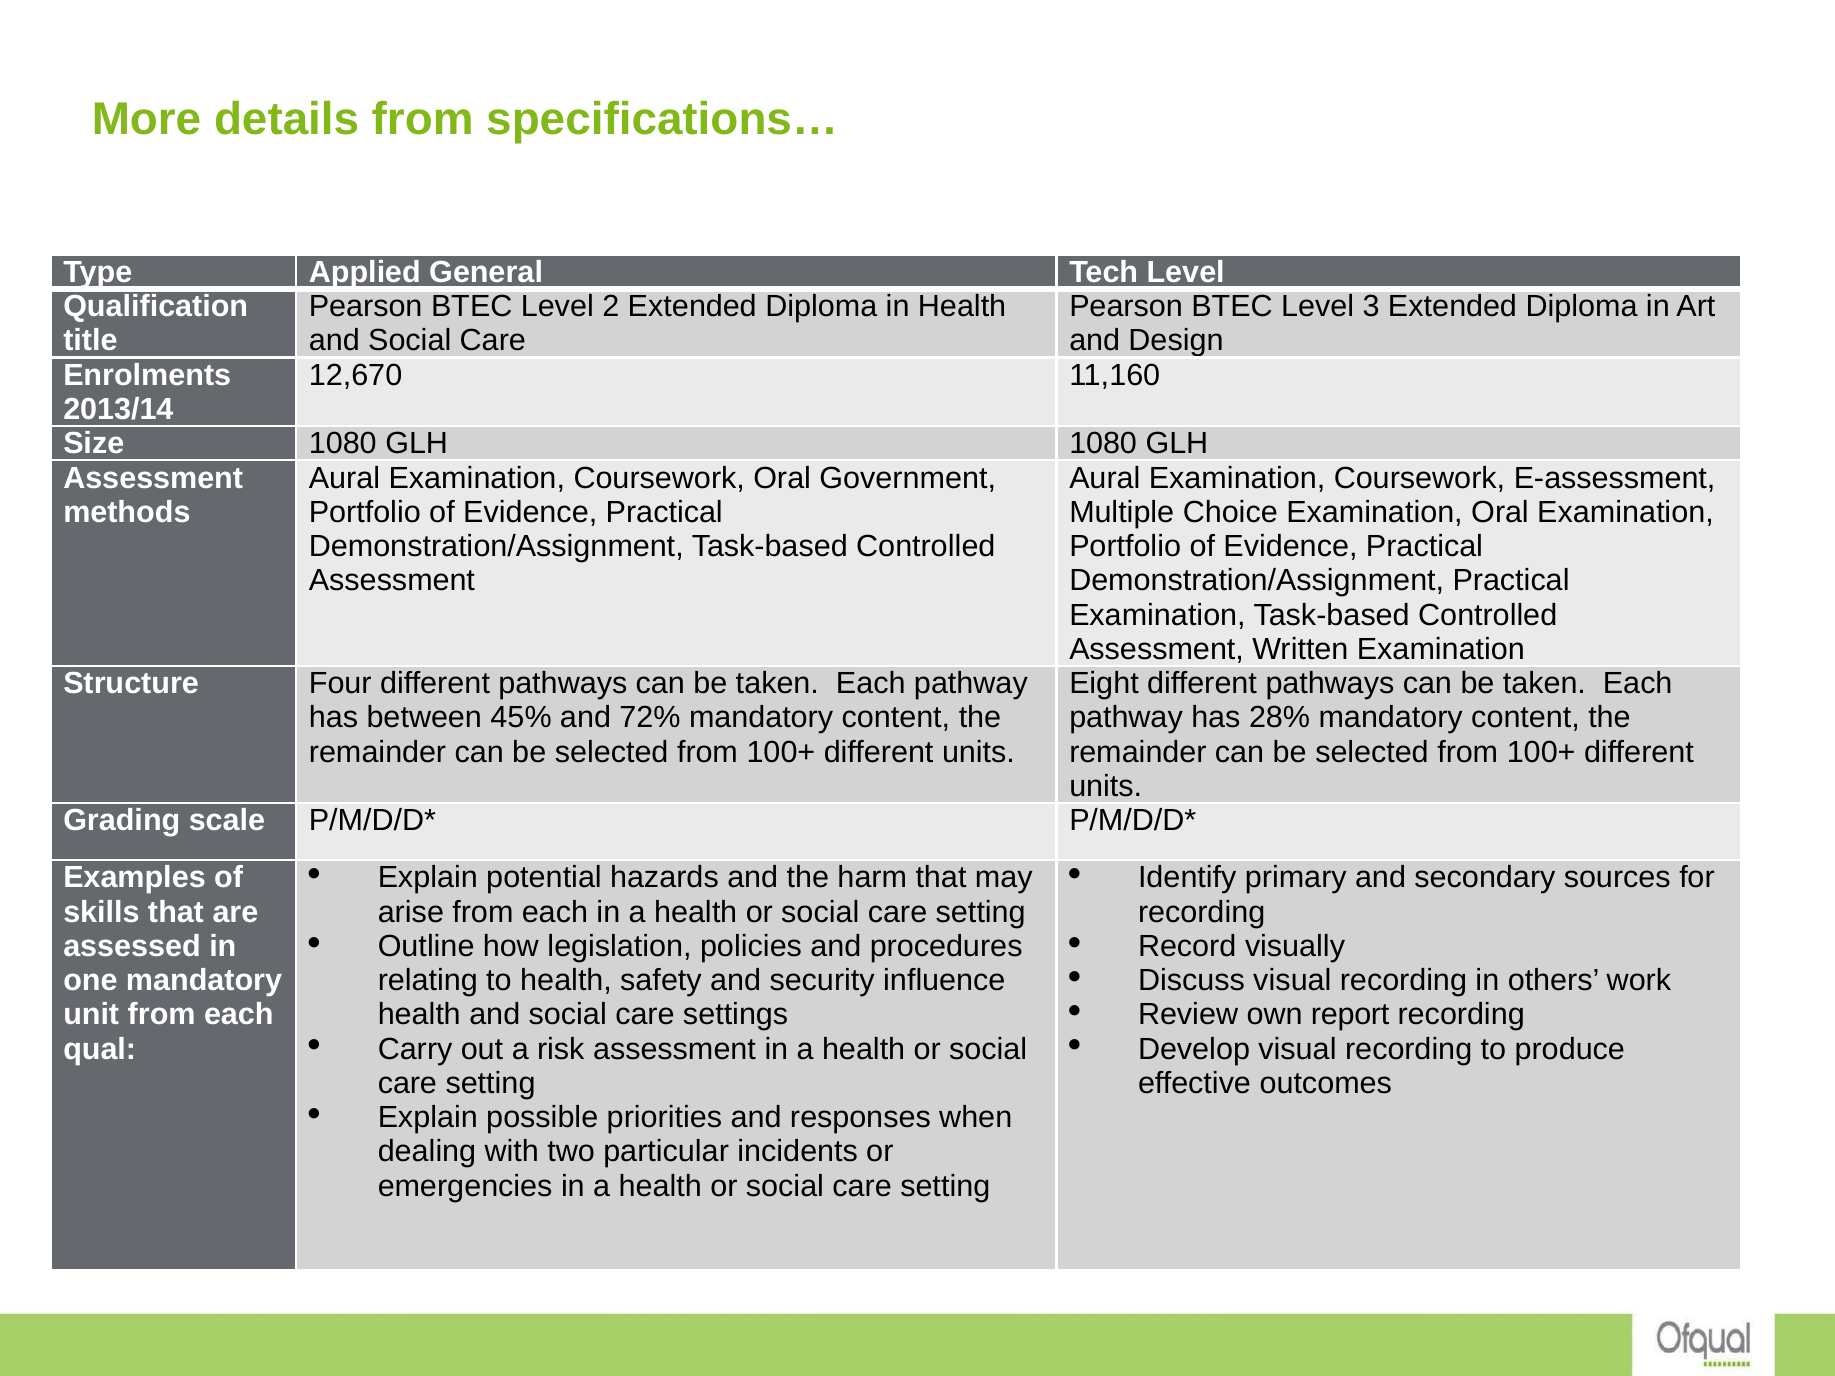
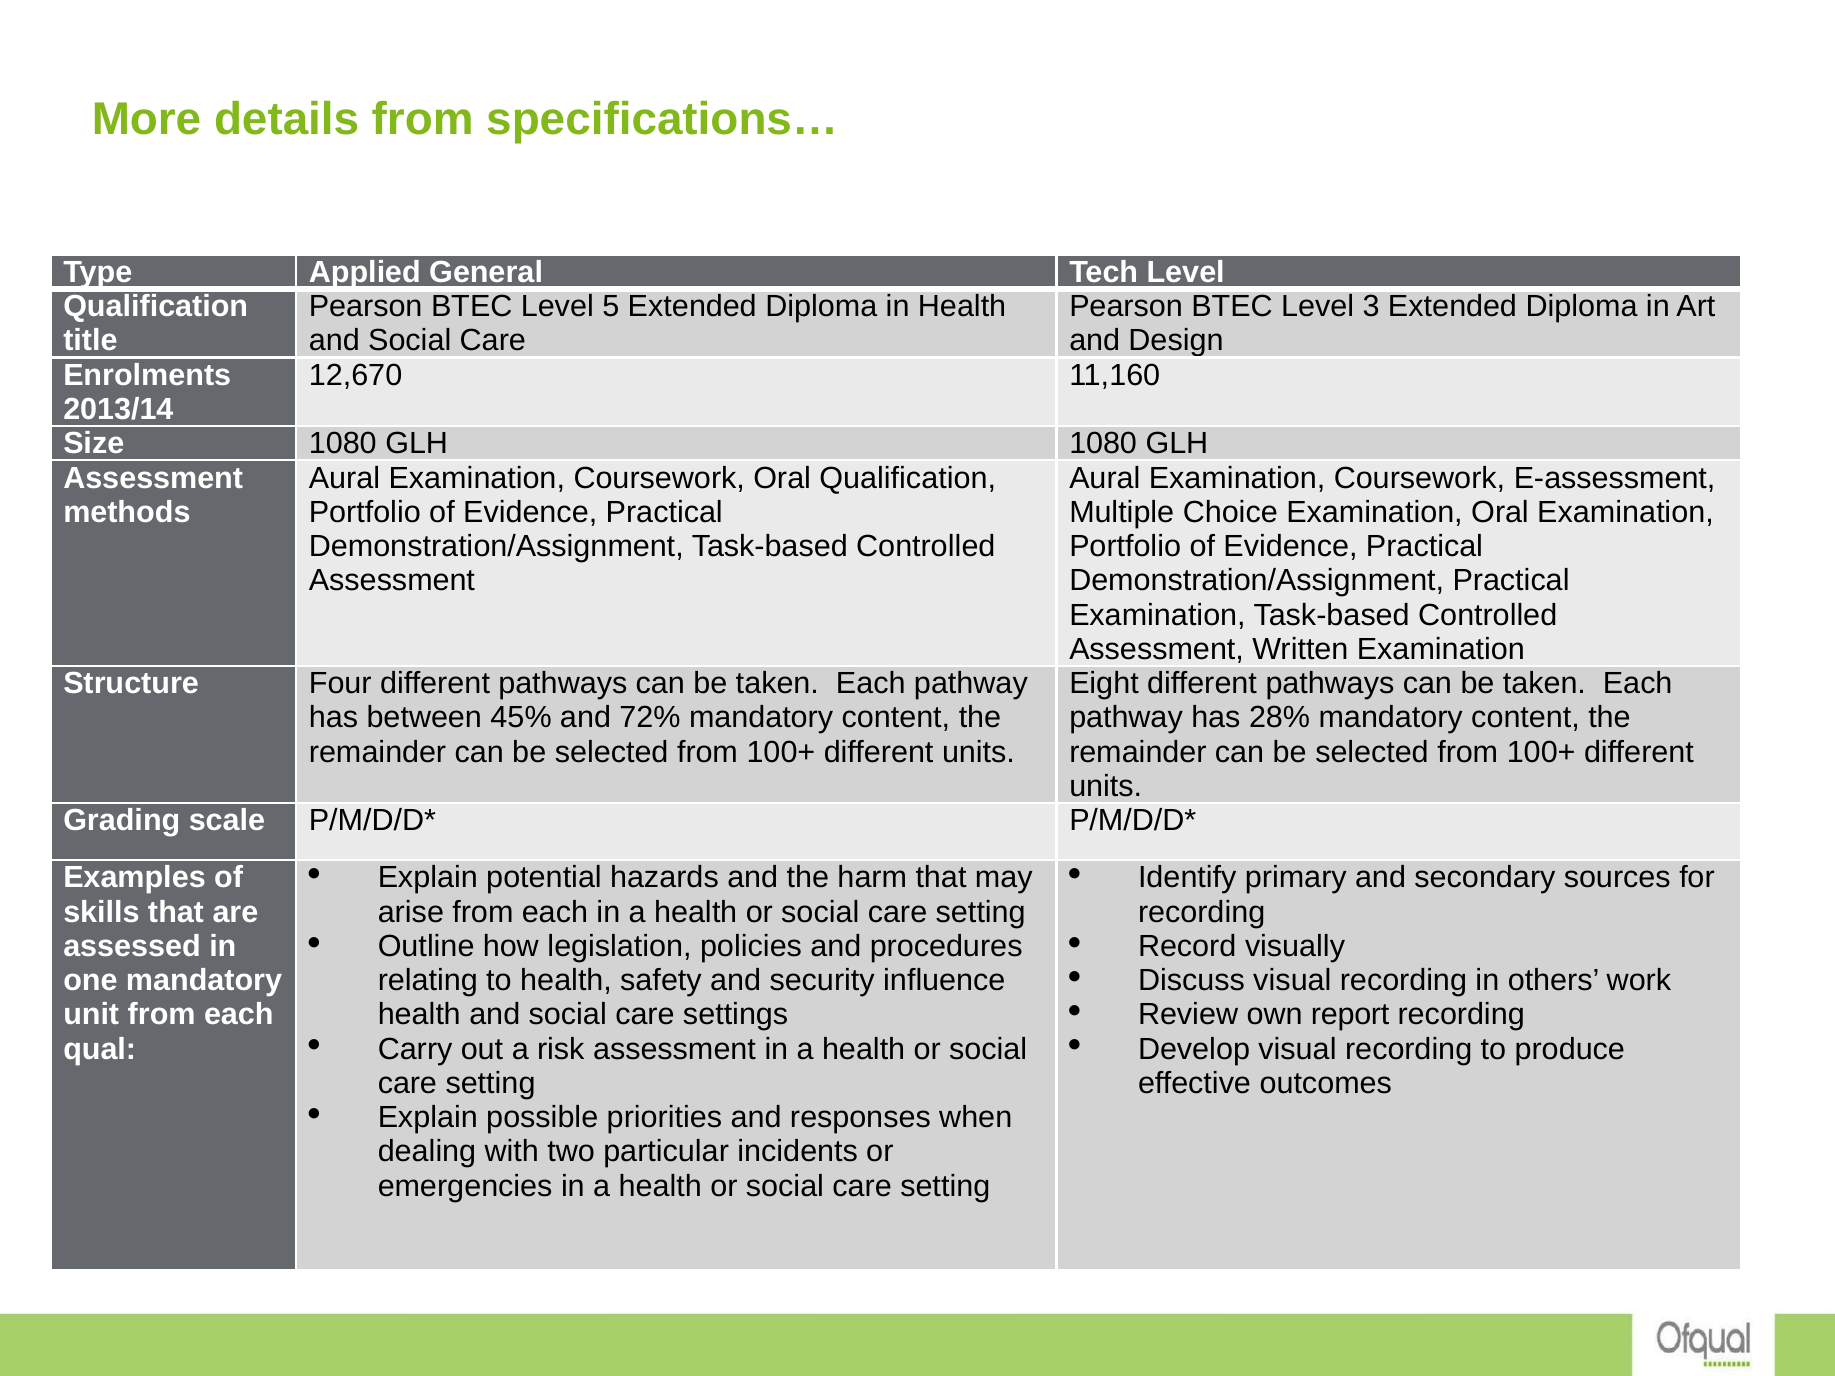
2: 2 -> 5 (611, 307)
Oral Government: Government -> Qualification (908, 478)
